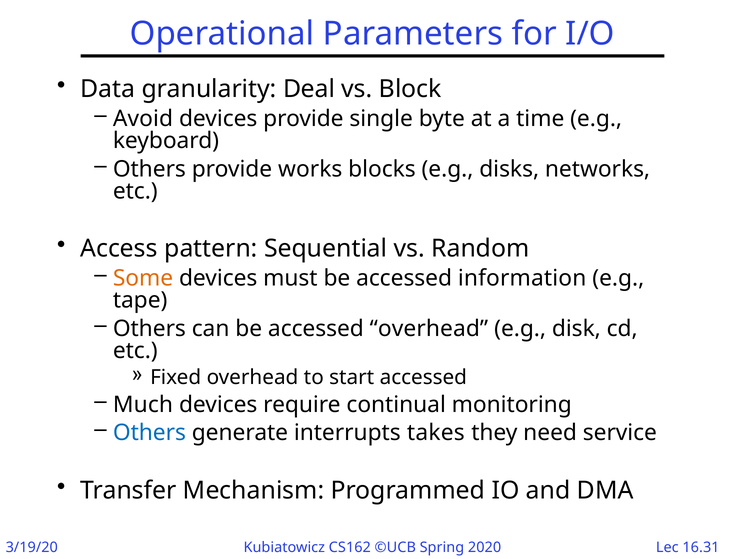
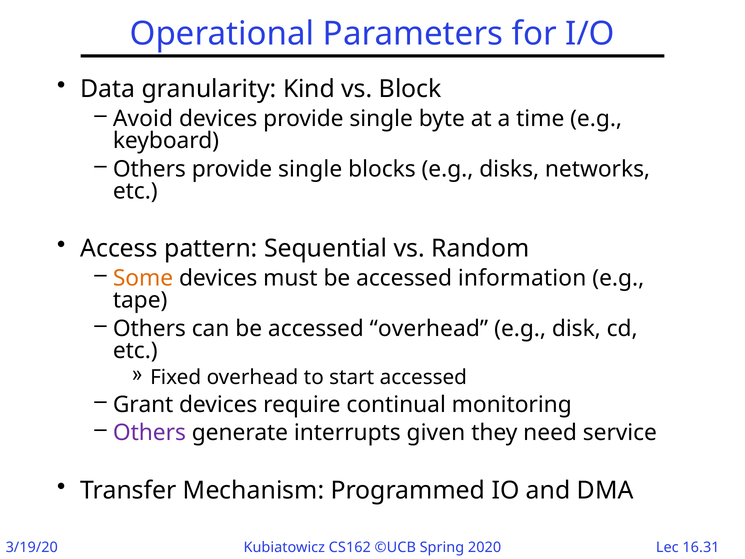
Deal: Deal -> Kind (309, 89)
Others provide works: works -> single (310, 169)
Much: Much -> Grant (143, 404)
Others colour: blue -> purple (149, 433)
takes: takes -> given (436, 433)
